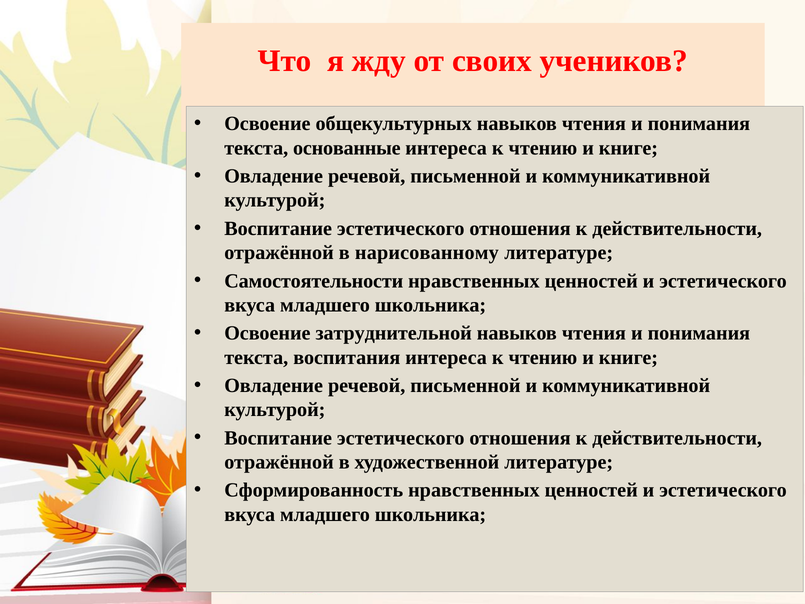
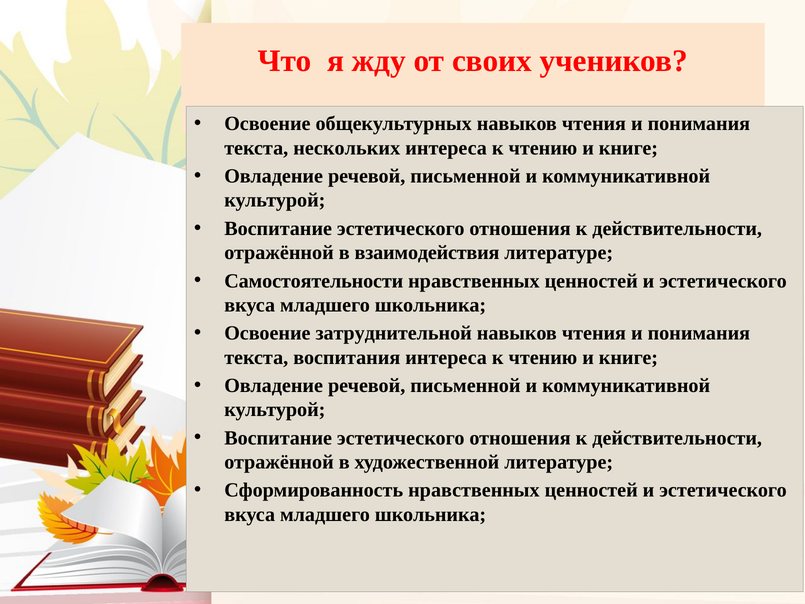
основанные: основанные -> нескольких (347, 148)
нарисованному: нарисованному -> взаимодействия (427, 253)
